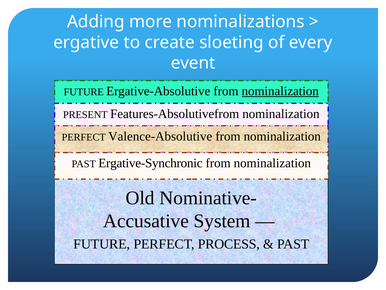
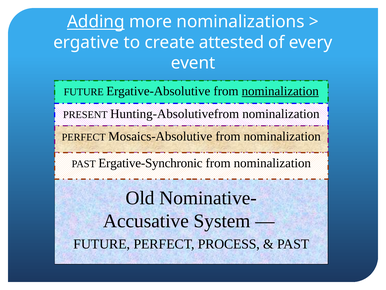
Adding underline: none -> present (96, 22)
sloeting: sloeting -> attested (232, 42)
Features-Absolutivefrom: Features-Absolutivefrom -> Hunting-Absolutivefrom (175, 114)
Valence-Absolutive: Valence-Absolutive -> Mosaics-Absolutive (160, 136)
